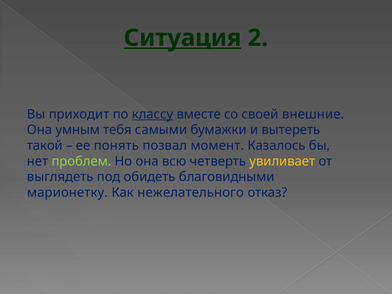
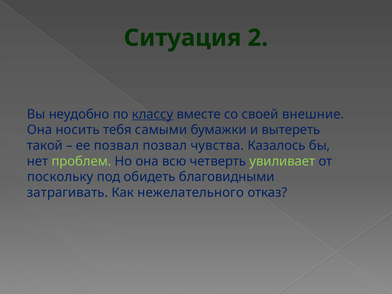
Ситуация underline: present -> none (183, 38)
приходит: приходит -> неудобно (79, 114)
умным: умным -> носить (78, 130)
ее понять: понять -> позвал (116, 146)
момент: момент -> чувства (217, 146)
увиливает colour: yellow -> light green (282, 161)
выглядеть: выглядеть -> поскольку (60, 177)
марионетку: марионетку -> затрагивать (68, 193)
